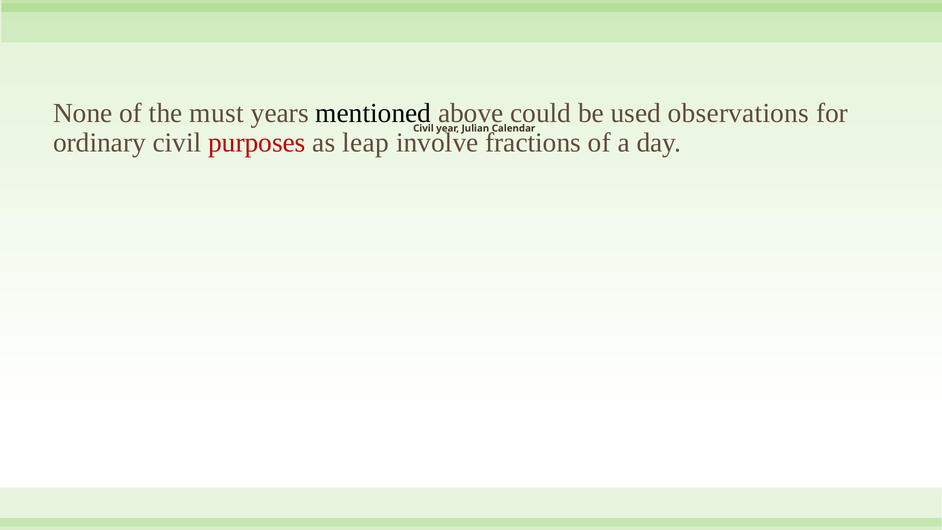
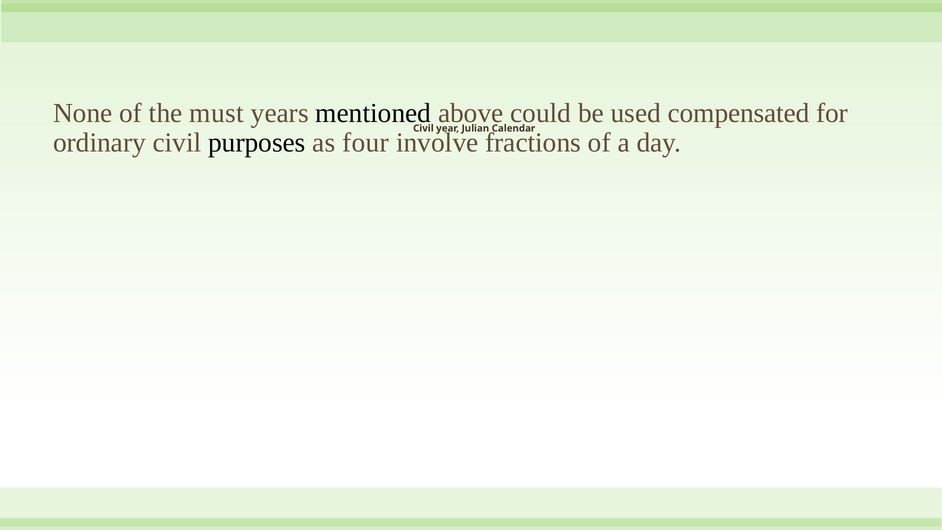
observations: observations -> compensated (739, 113)
purposes colour: red -> black (257, 143)
leap: leap -> four (366, 143)
